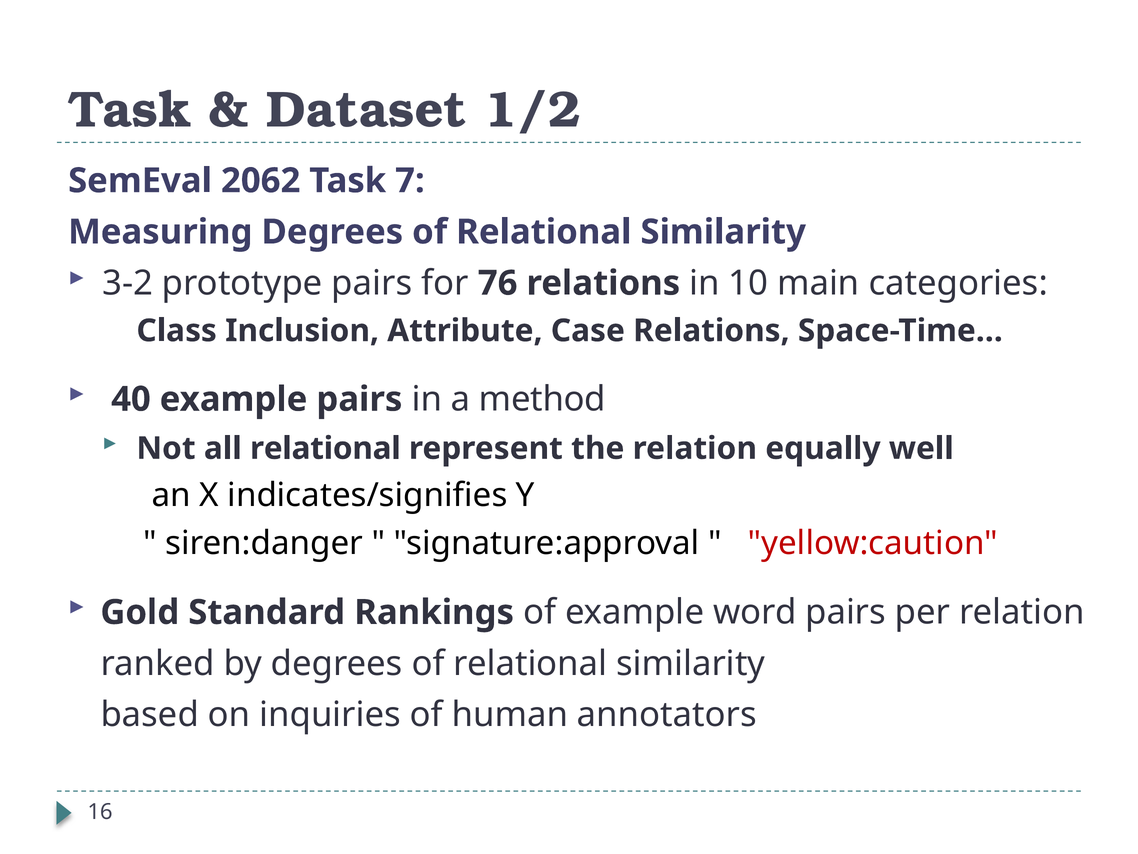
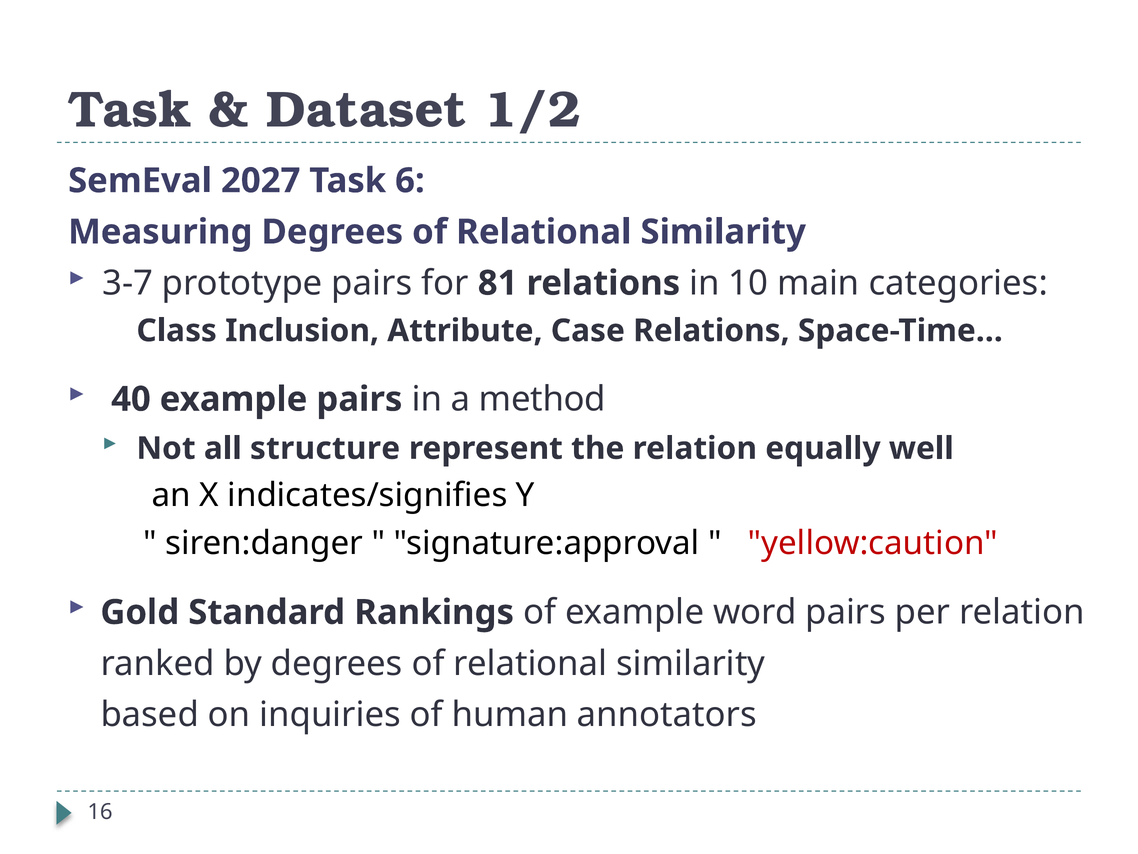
2062: 2062 -> 2027 (261, 181)
7: 7 -> 6 (410, 181)
3-2: 3-2 -> 3-7 (128, 283)
76: 76 -> 81 (498, 283)
all relational: relational -> structure (325, 448)
